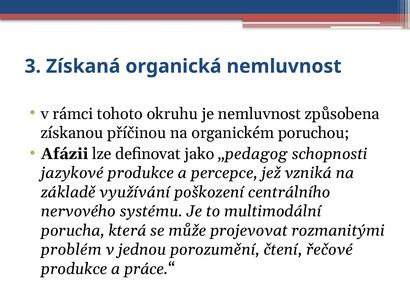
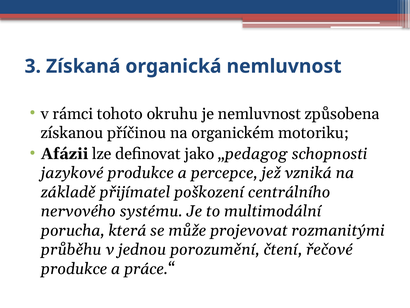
poruchou: poruchou -> motoriku (314, 133)
využívání: využívání -> přijímatel (135, 192)
problém: problém -> průběhu (71, 249)
